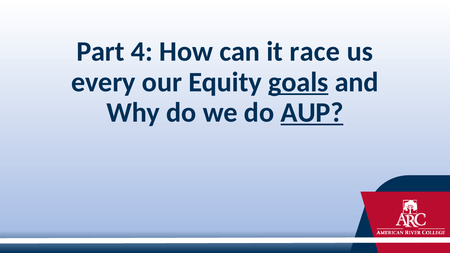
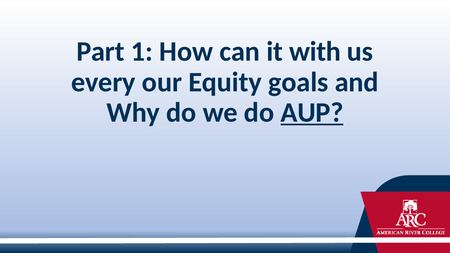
4: 4 -> 1 (142, 52)
race: race -> with (315, 52)
goals underline: present -> none (298, 82)
